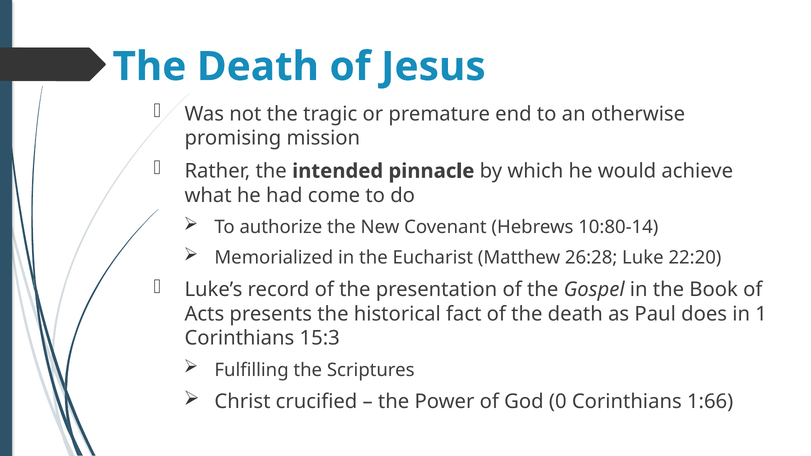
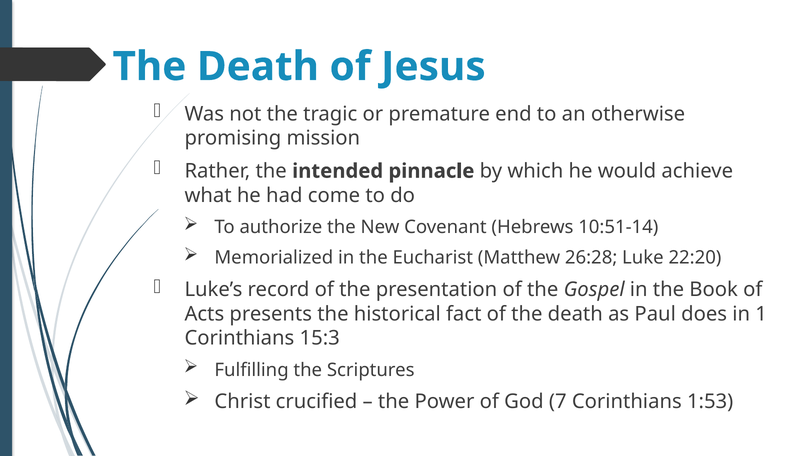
10:80-14: 10:80-14 -> 10:51-14 (618, 227)
0: 0 -> 7 (558, 402)
1:66: 1:66 -> 1:53 (710, 402)
